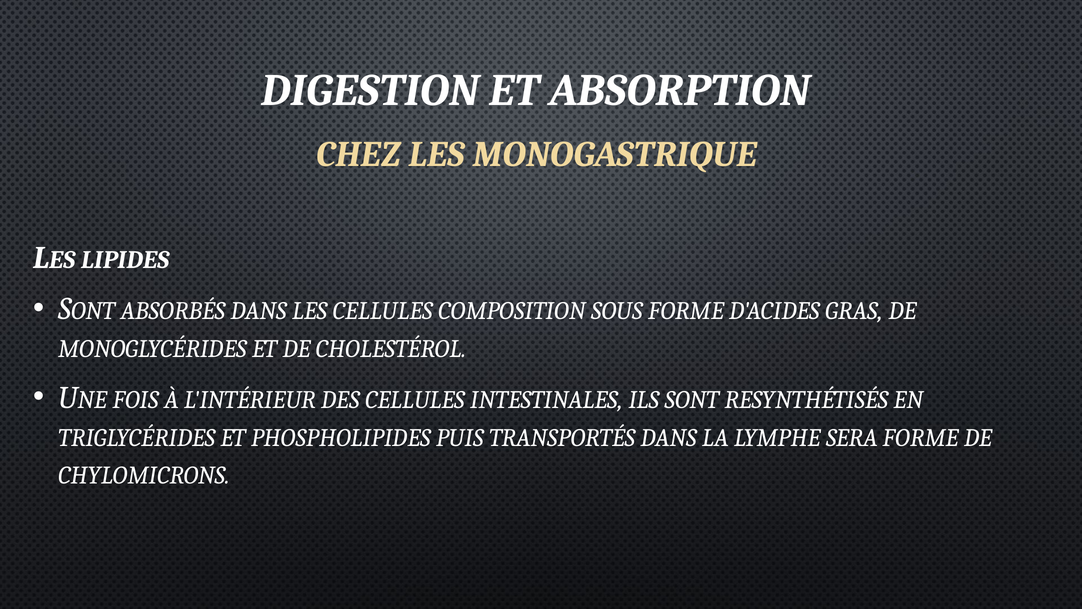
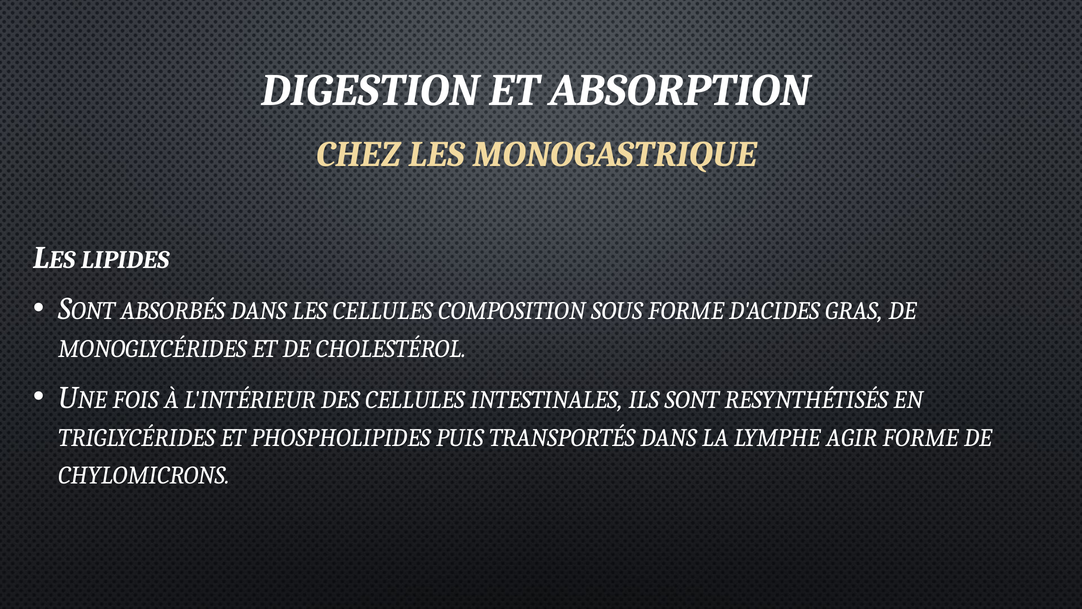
SERA: SERA -> AGIR (852, 437)
